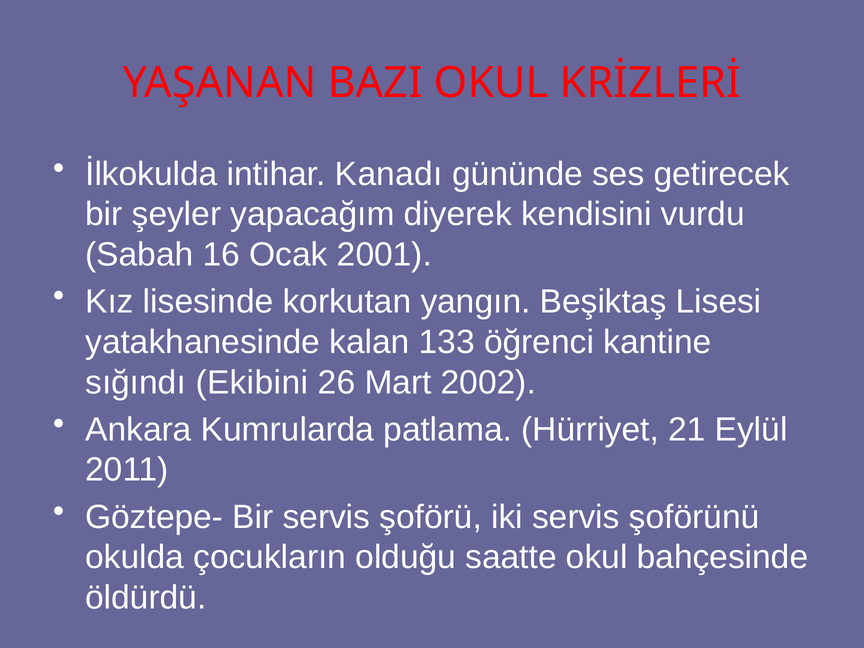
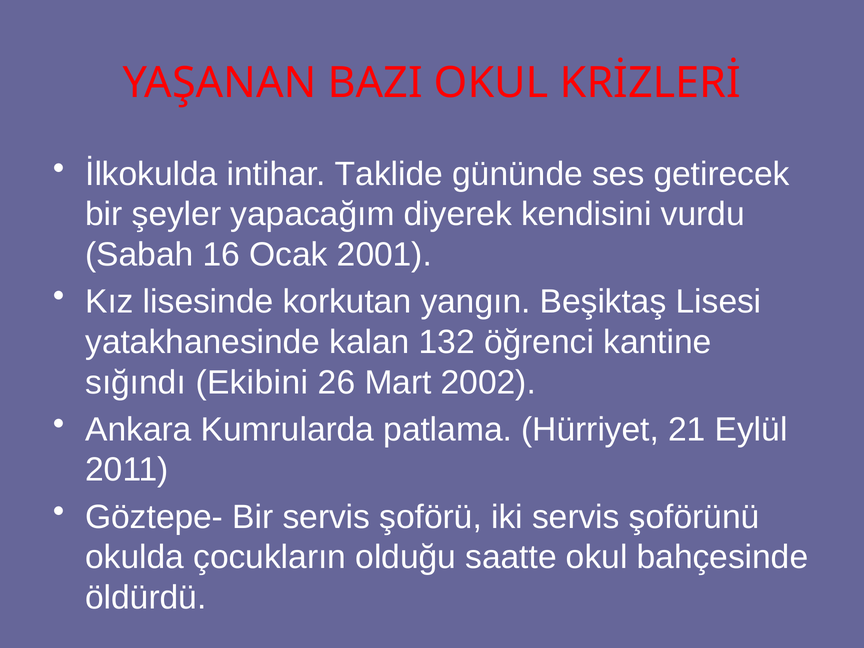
Kanadı: Kanadı -> Taklide (389, 174)
133: 133 -> 132 (447, 342)
